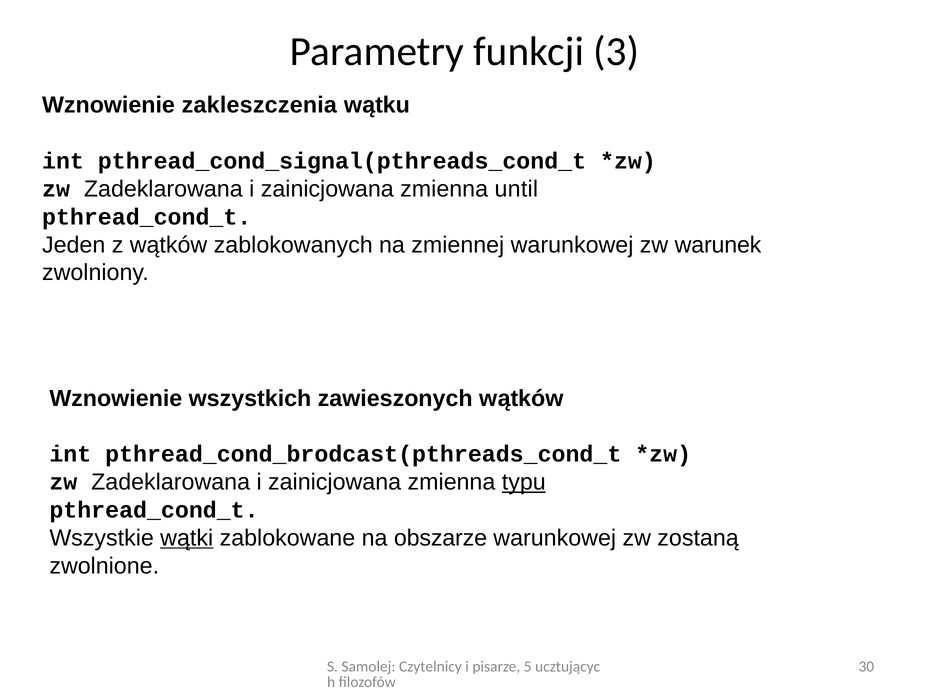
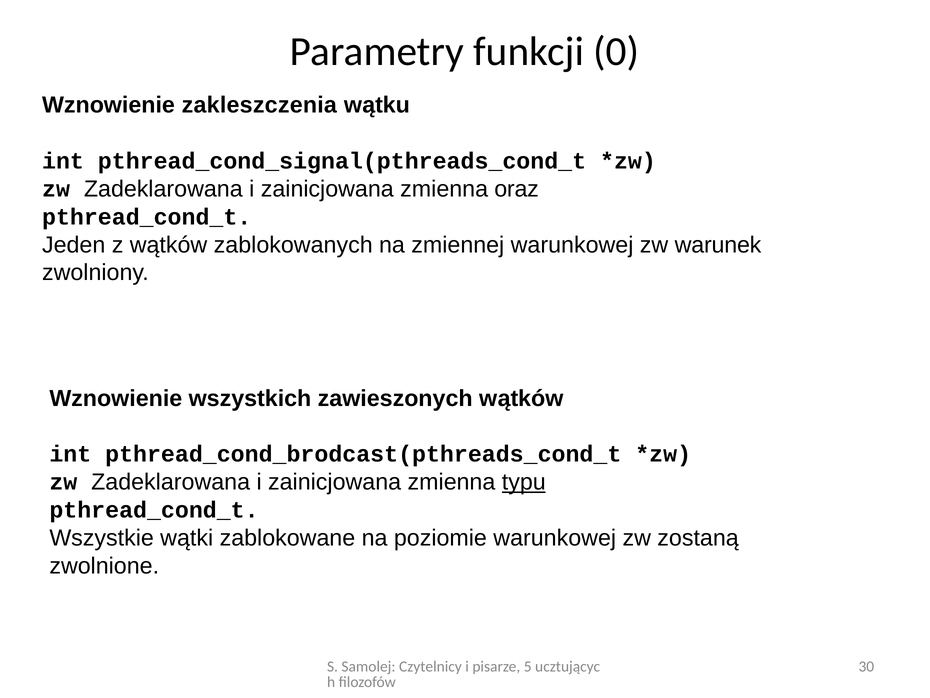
3: 3 -> 0 (616, 52)
until: until -> oraz (517, 189)
wątki underline: present -> none (187, 538)
obszarze: obszarze -> poziomie (440, 538)
